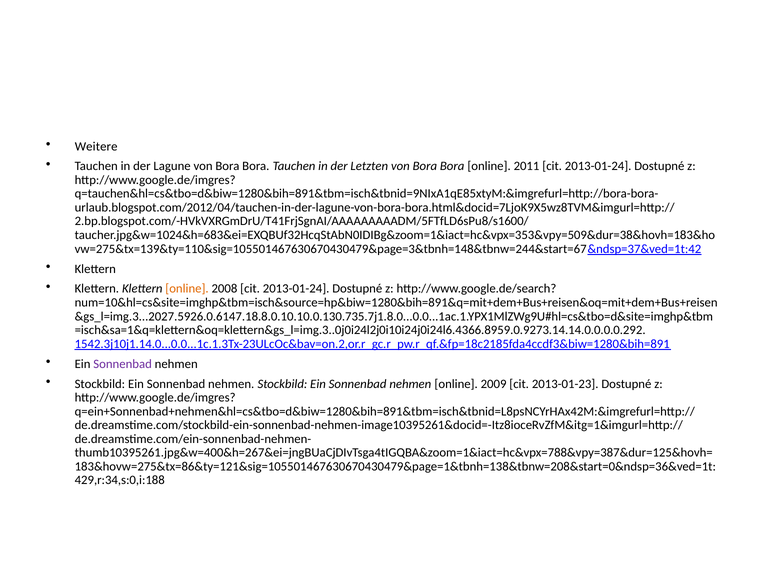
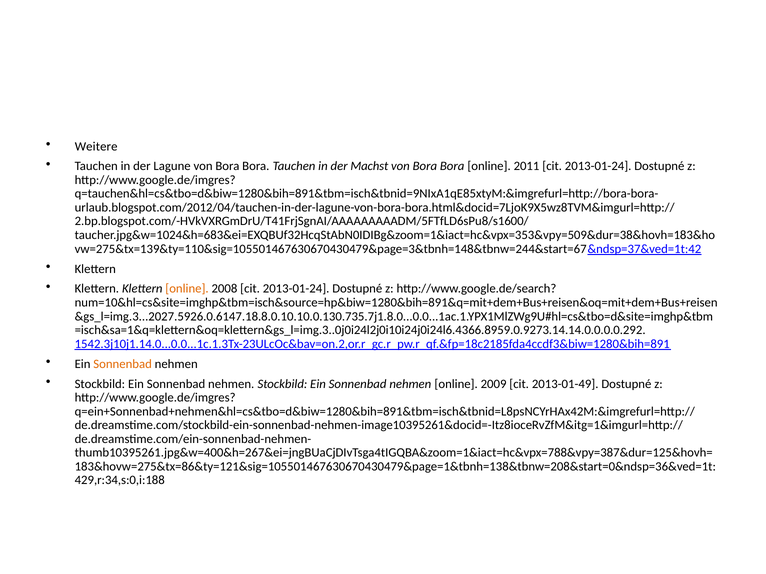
Letzten: Letzten -> Machst (369, 166)
Sonnenbad colour: purple -> orange (123, 364)
2013-01-23: 2013-01-23 -> 2013-01-49 (565, 384)
